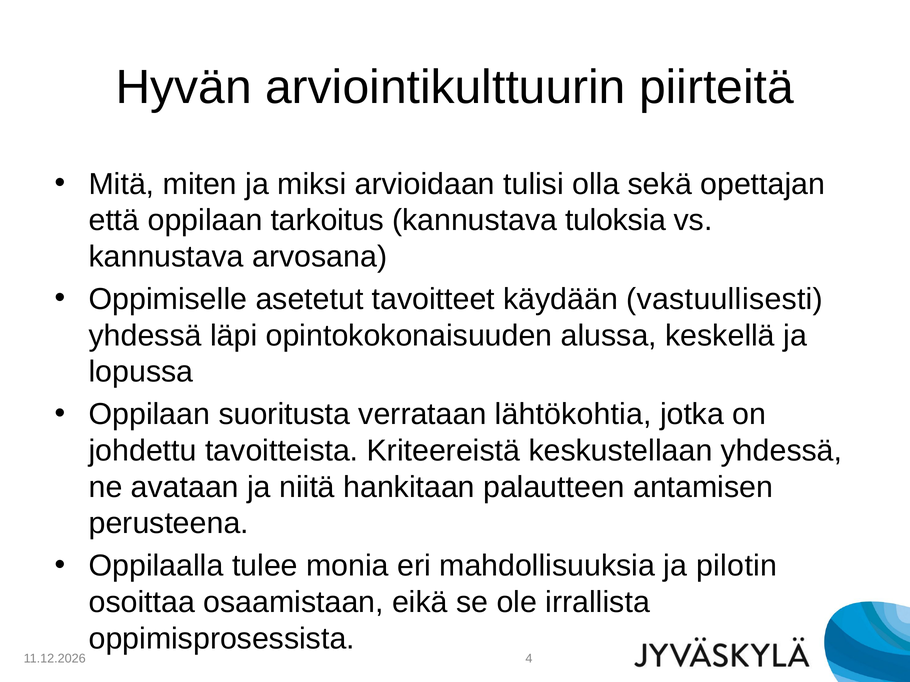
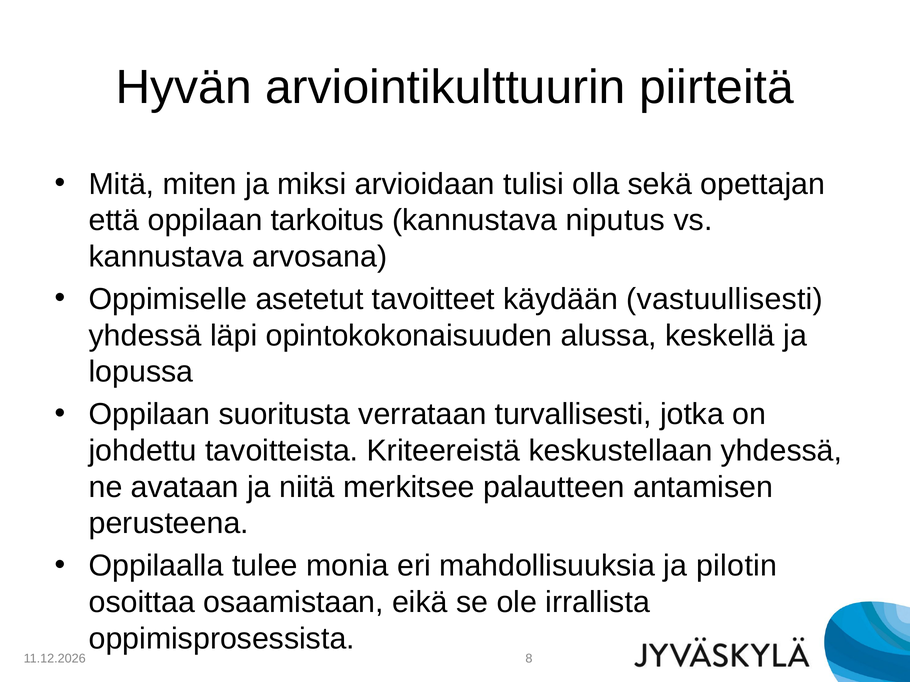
tuloksia: tuloksia -> niputus (615, 221)
lähtökohtia: lähtökohtia -> turvallisesti (573, 415)
hankitaan: hankitaan -> merkitsee (409, 487)
4: 4 -> 8 (529, 659)
